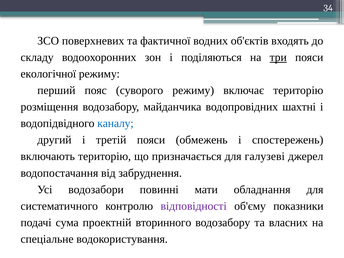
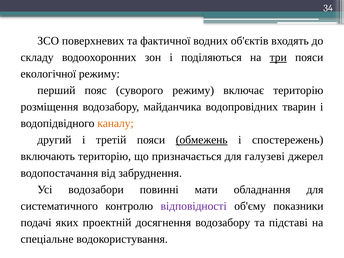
шахтні: шахтні -> тварин (299, 107)
каналу colour: blue -> orange (115, 123)
обмежень underline: none -> present (202, 140)
сума: сума -> яких (67, 222)
вторинного: вторинного -> досягнення (163, 222)
власних: власних -> підставі (288, 222)
